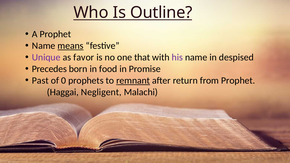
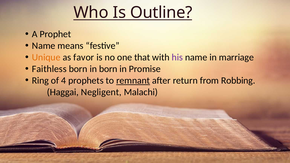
means underline: present -> none (71, 46)
Unique colour: purple -> orange (46, 57)
despised: despised -> marriage (236, 57)
Precedes: Precedes -> Faithless (49, 69)
in food: food -> born (108, 69)
Past: Past -> Ring (40, 81)
0: 0 -> 4 (64, 81)
from Prophet: Prophet -> Robbing (238, 81)
